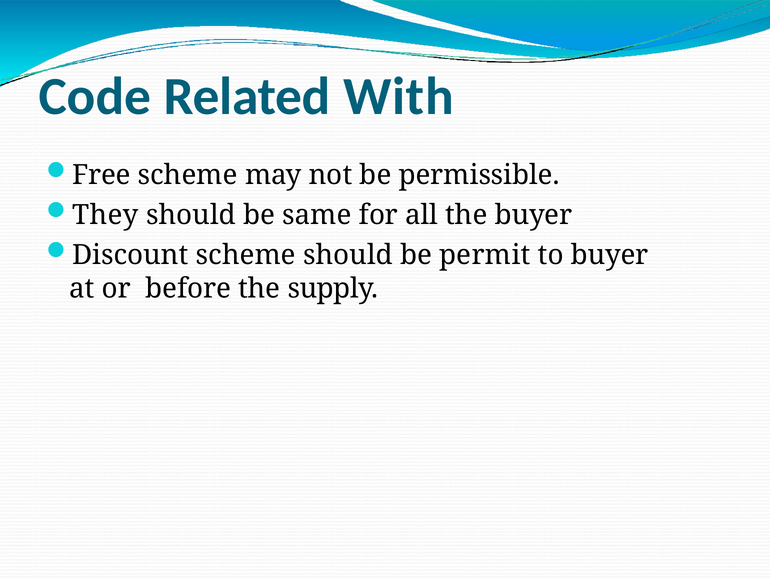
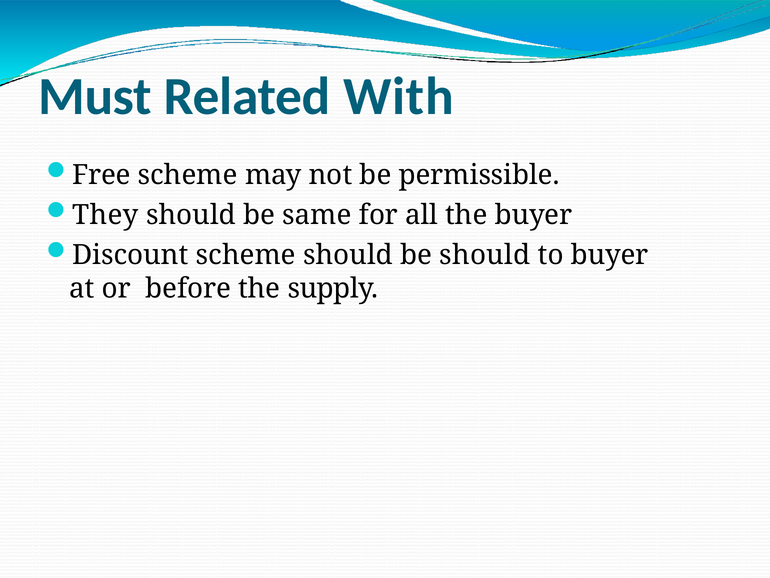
Code: Code -> Must (95, 97)
be permit: permit -> should (485, 255)
